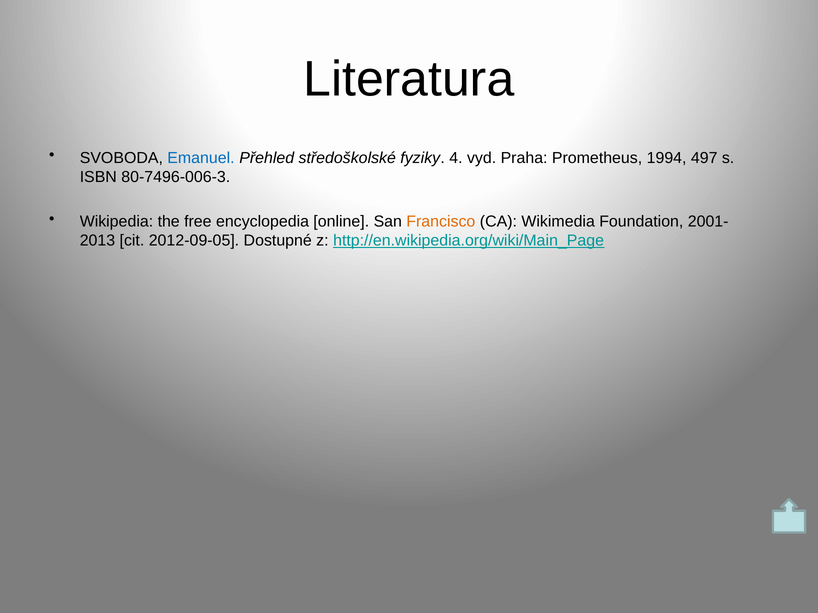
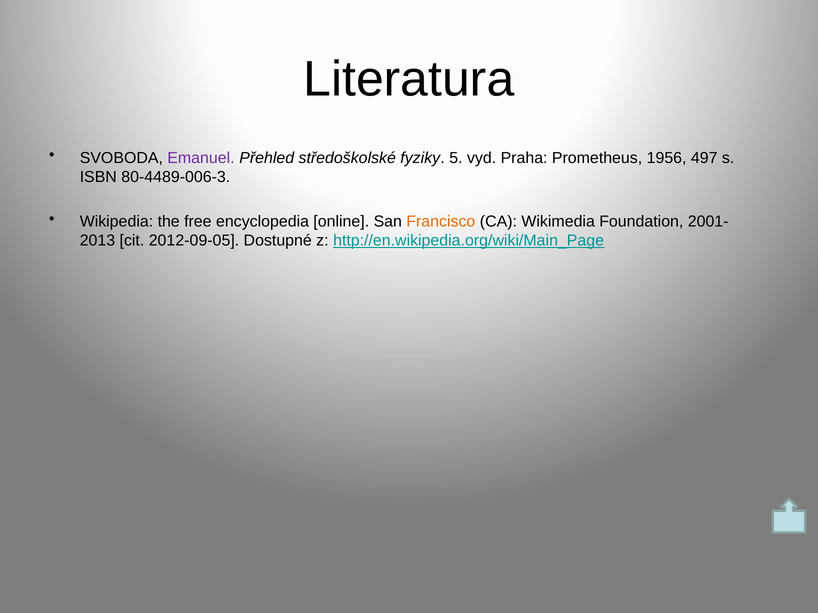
Emanuel colour: blue -> purple (201, 158)
4: 4 -> 5 (456, 158)
1994: 1994 -> 1956 (667, 158)
80-7496-006-3: 80-7496-006-3 -> 80-4489-006-3 (176, 177)
